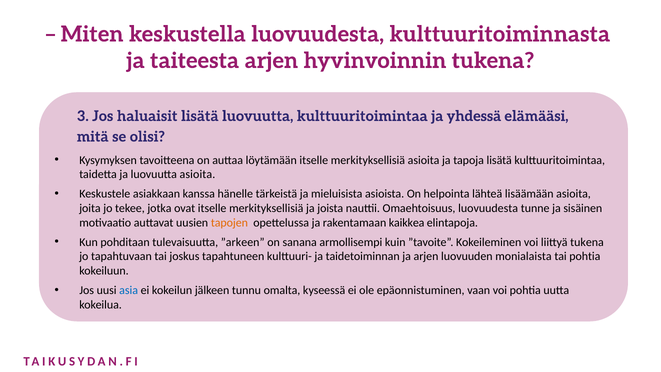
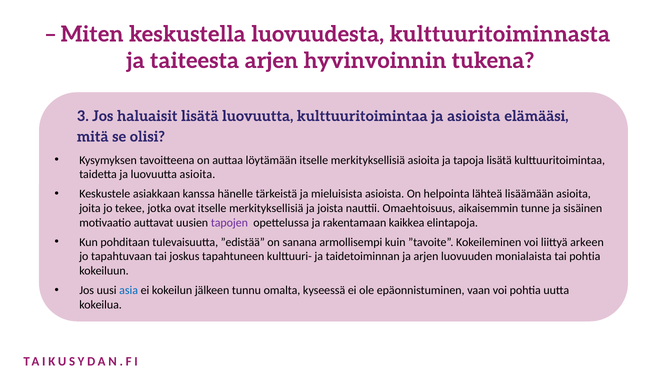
ja yhdessä: yhdessä -> asioista (474, 116)
Omaehtoisuus luovuudesta: luovuudesta -> aikaisemmin (488, 208)
tapojen colour: orange -> purple (229, 223)
”arkeen: ”arkeen -> ”edistää (243, 242)
liittyä tukena: tukena -> arkeen (587, 242)
